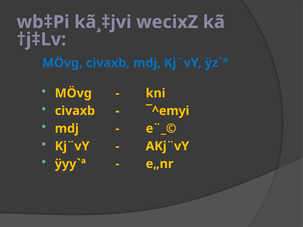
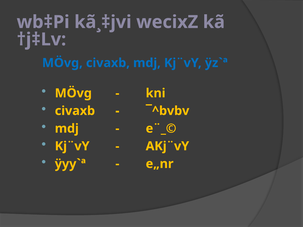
¯^emyi: ¯^emyi -> ¯^bvbv (167, 111)
